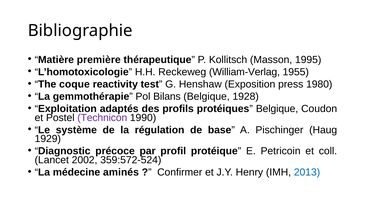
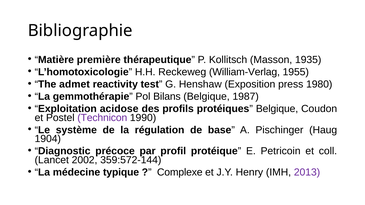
1995: 1995 -> 1935 (308, 60)
coque: coque -> admet (74, 84)
1928: 1928 -> 1987 (246, 97)
adaptés: adaptés -> acidose (119, 109)
1929: 1929 -> 1904 (48, 139)
359:572-524: 359:572-524 -> 359:572-144 (131, 160)
aminés: aminés -> typique (121, 172)
Confirmer: Confirmer -> Complexe (180, 172)
2013 colour: blue -> purple (307, 172)
